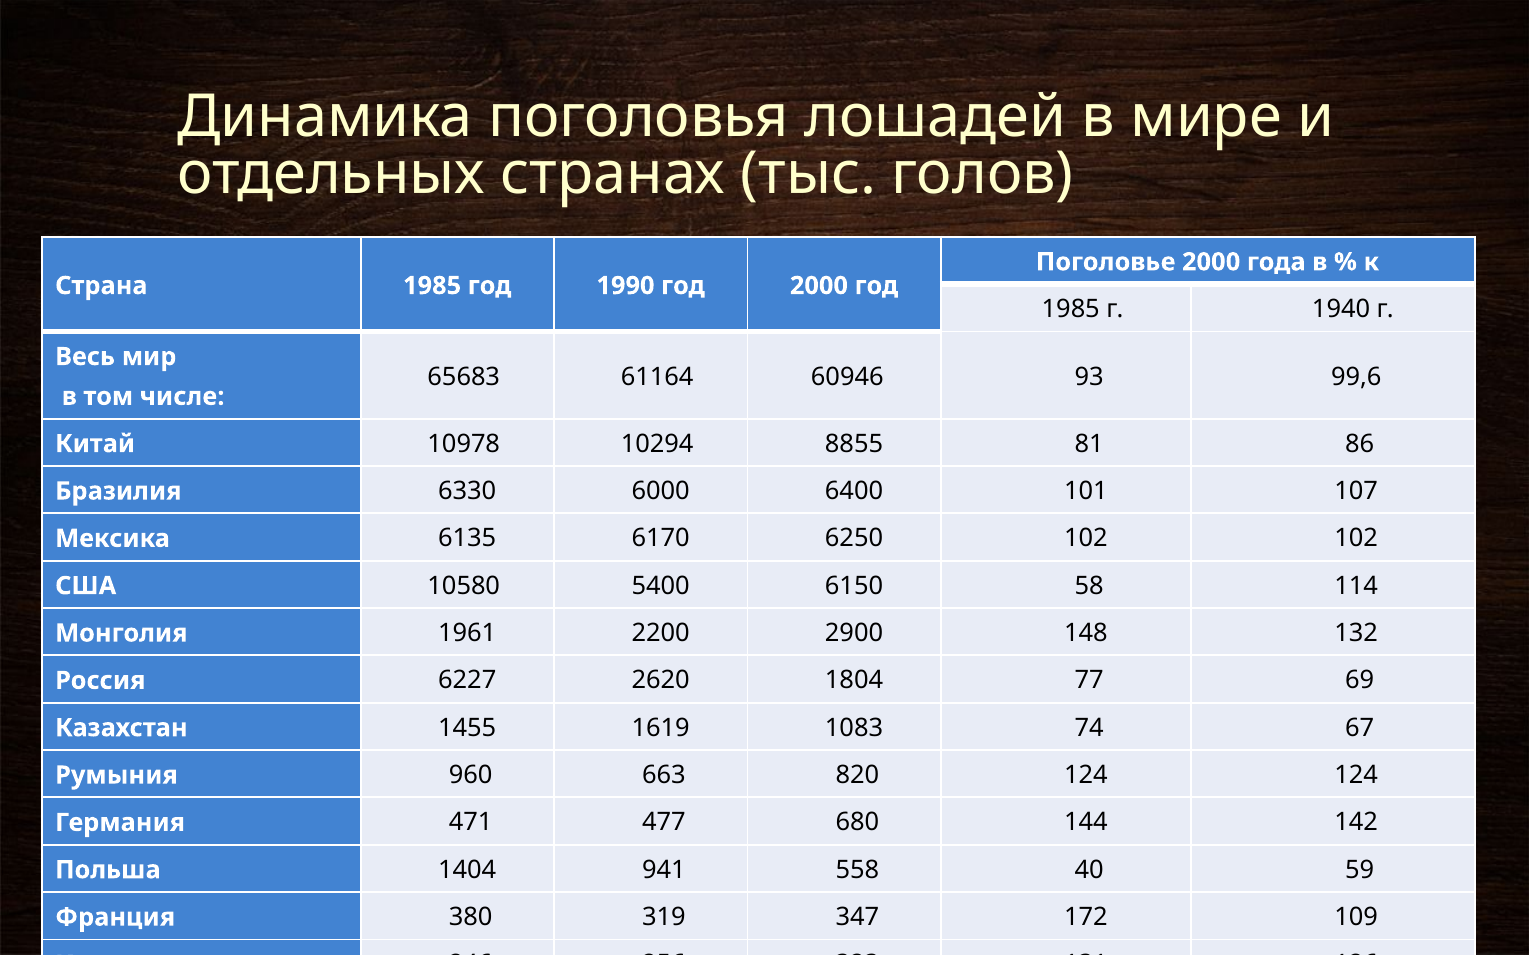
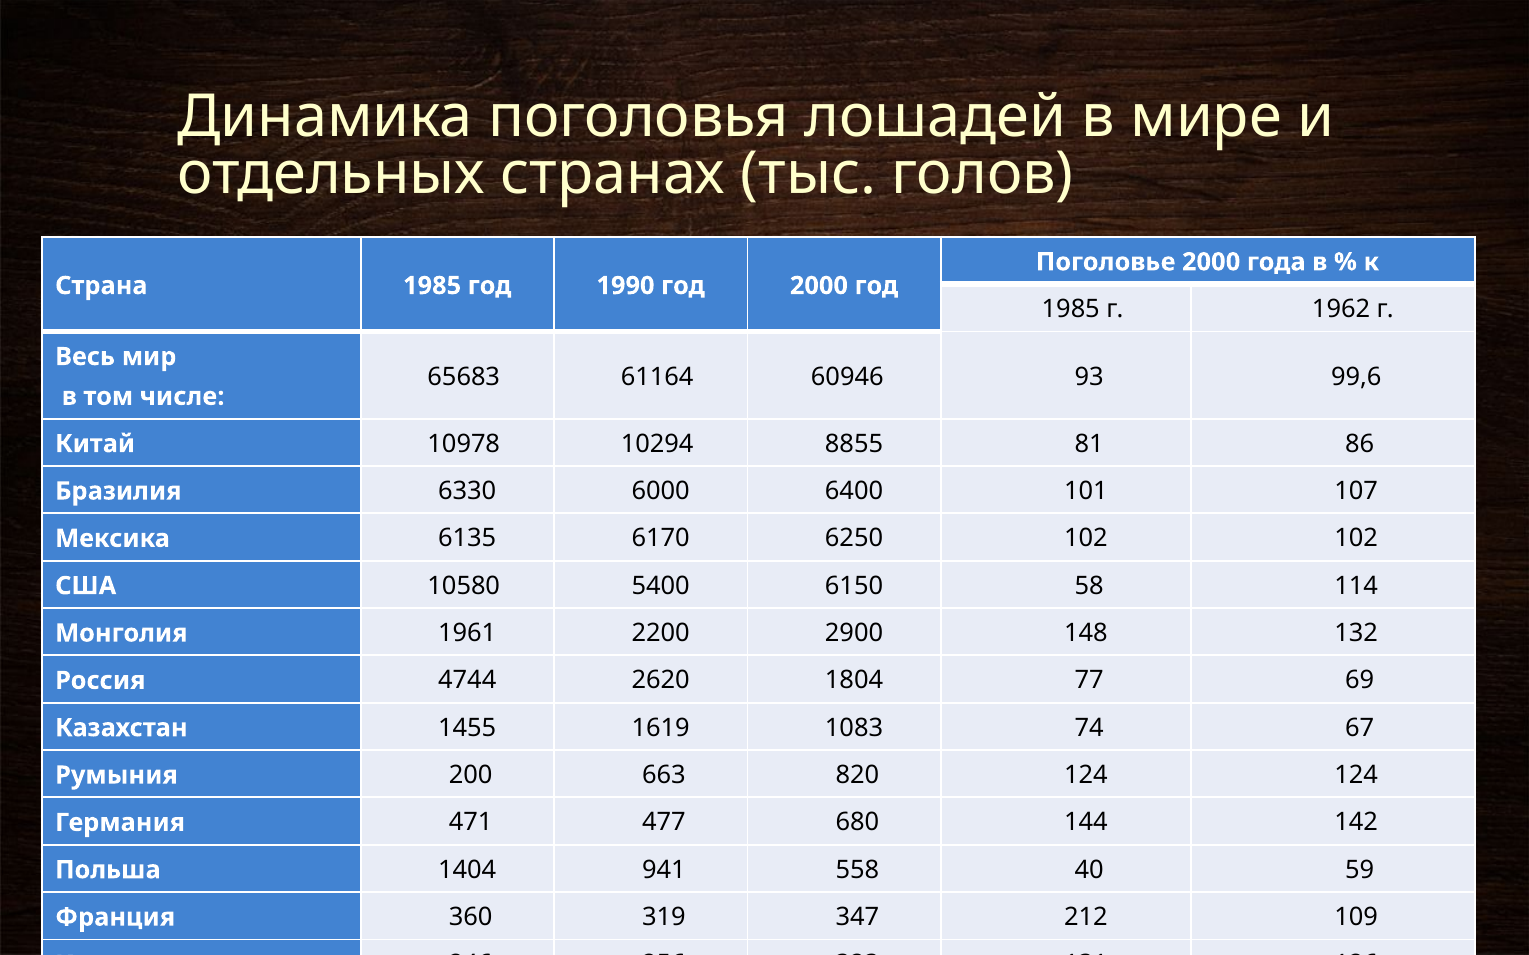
1940: 1940 -> 1962 (1341, 310)
6227: 6227 -> 4744 (467, 681)
960: 960 -> 200 (471, 776)
380: 380 -> 360 (471, 918)
172: 172 -> 212 (1086, 918)
